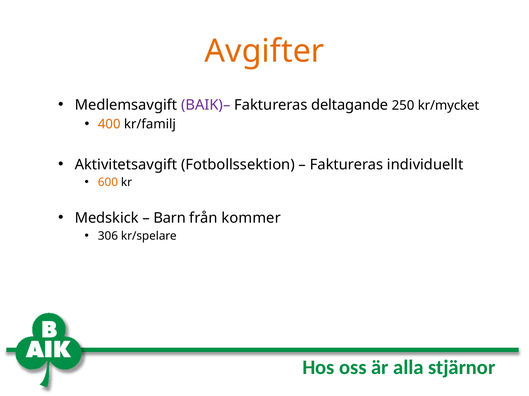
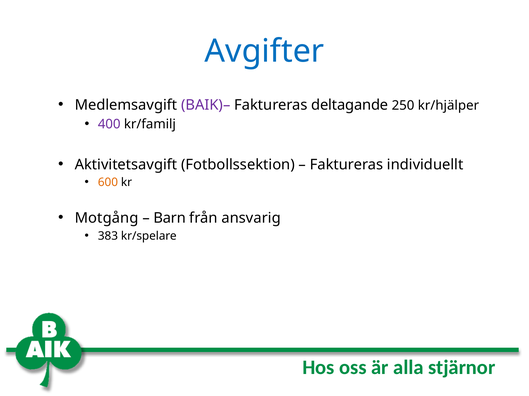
Avgifter colour: orange -> blue (264, 51)
kr/mycket: kr/mycket -> kr/hjälper (448, 106)
400 colour: orange -> purple (109, 124)
Medskick: Medskick -> Motgång (107, 218)
kommer: kommer -> ansvarig (251, 218)
306: 306 -> 383 (108, 236)
